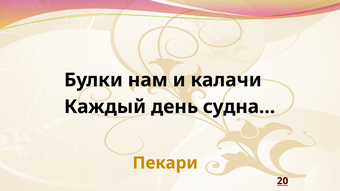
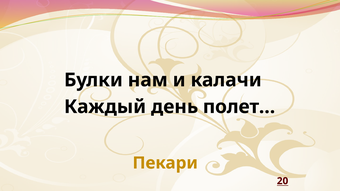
судна…: судна… -> полет… (239, 107)
